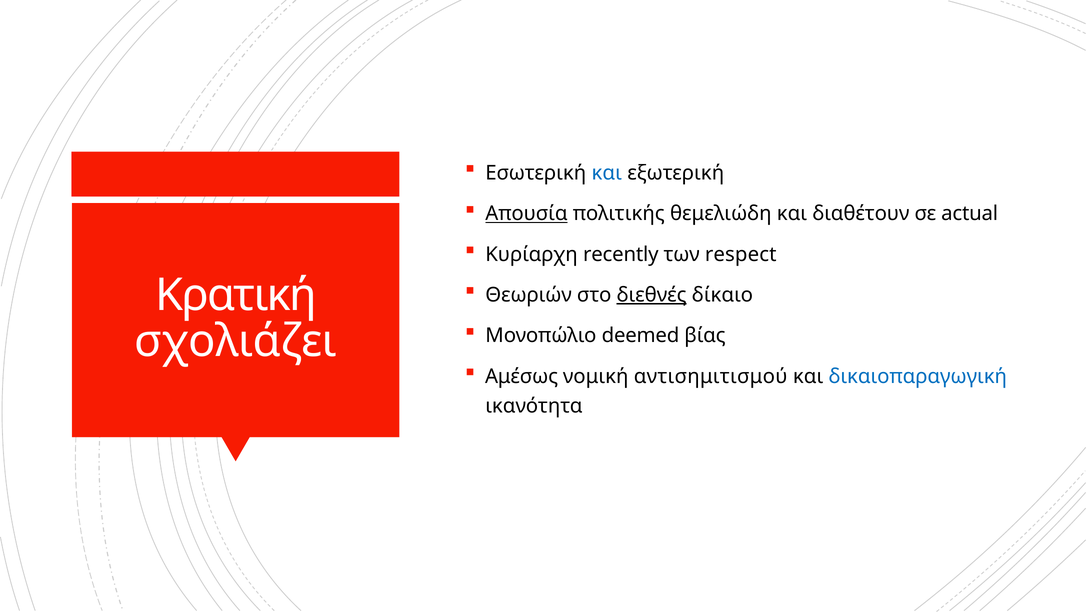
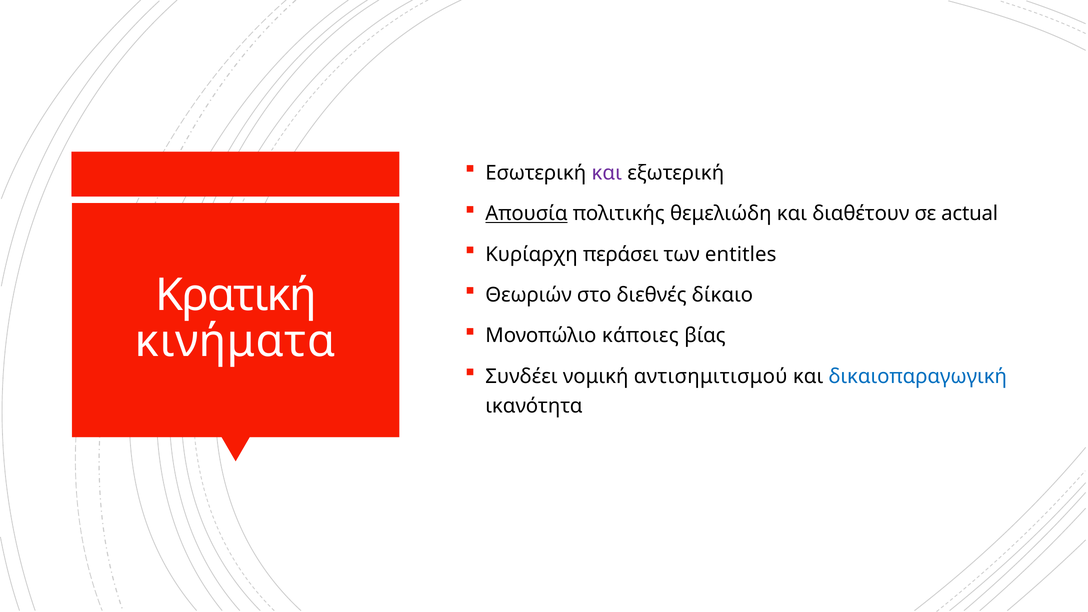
και colour: blue -> purple (607, 173)
recently: recently -> περάσει (621, 254)
respect: respect -> entitles (741, 254)
διεθνές underline: present -> none (652, 295)
deemed: deemed -> κάποιες (640, 336)
σχολιάζει: σχολιάζει -> κινήματα (235, 341)
Αμέσως: Αμέσως -> Συνδέει (521, 376)
